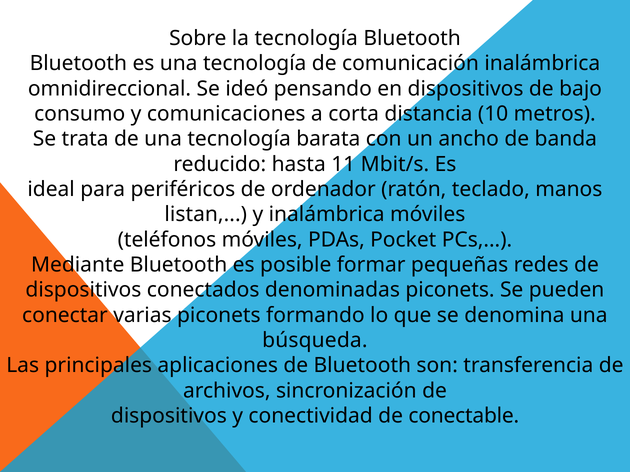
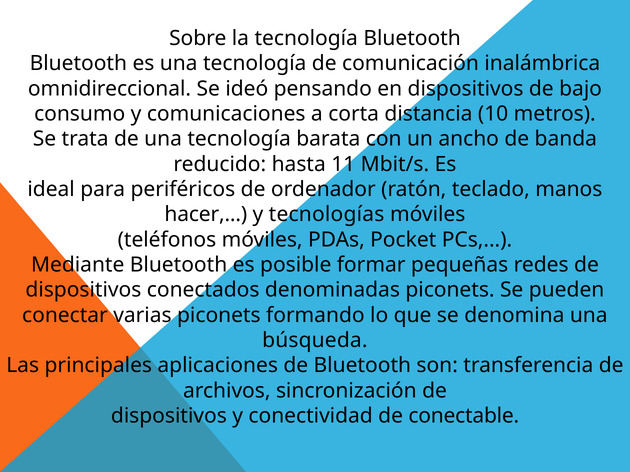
listan: listan -> hacer (206, 215)
y inalámbrica: inalámbrica -> tecnologías (327, 215)
